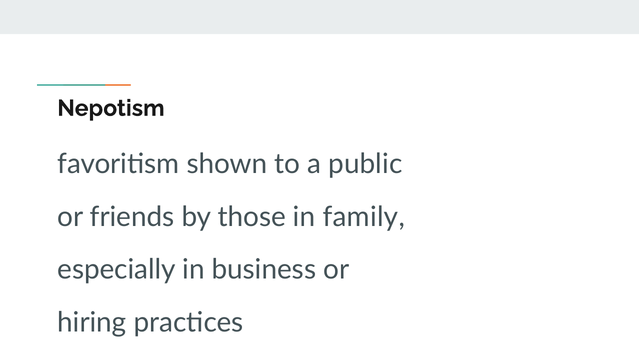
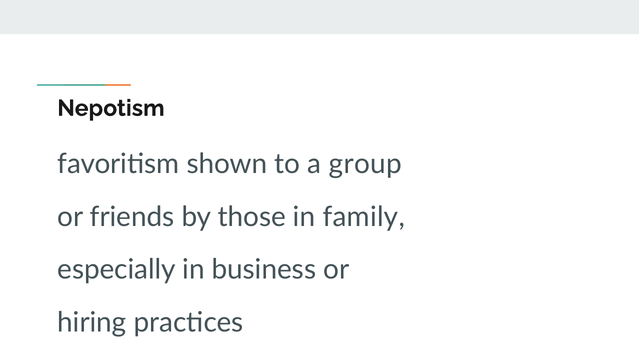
public: public -> group (365, 164)
